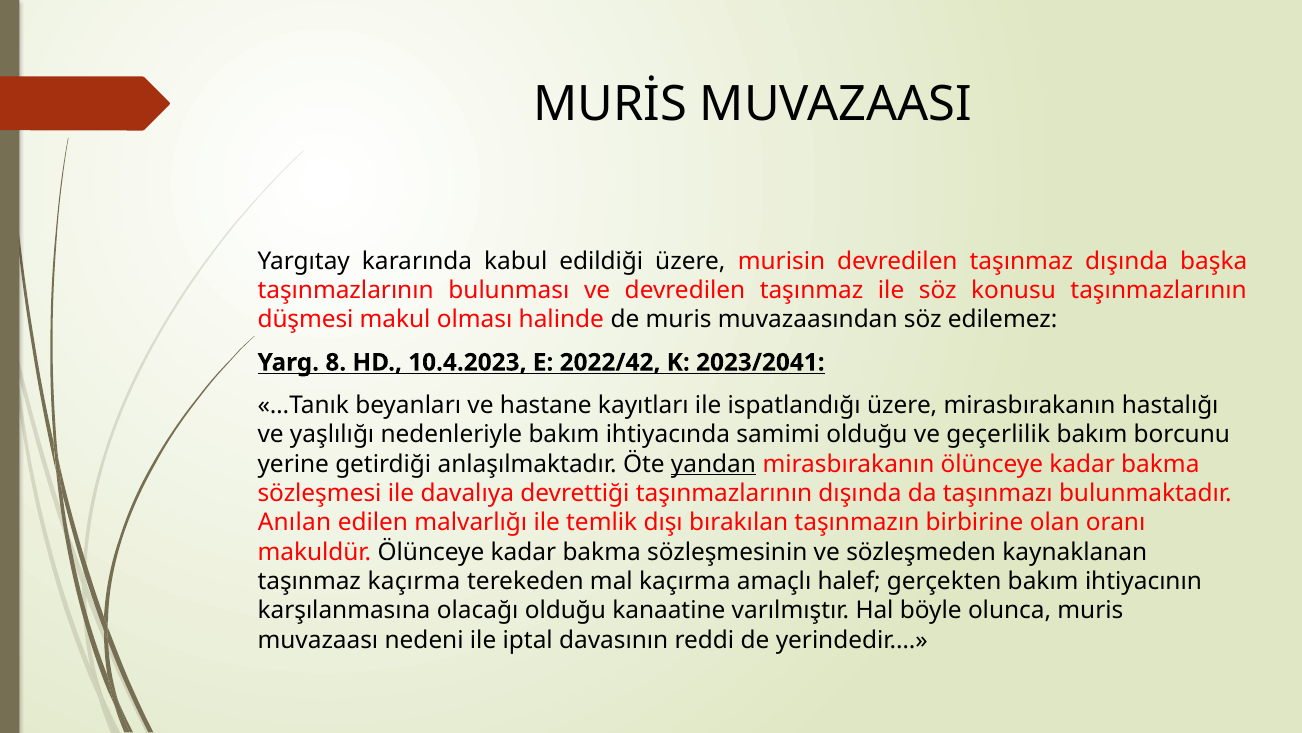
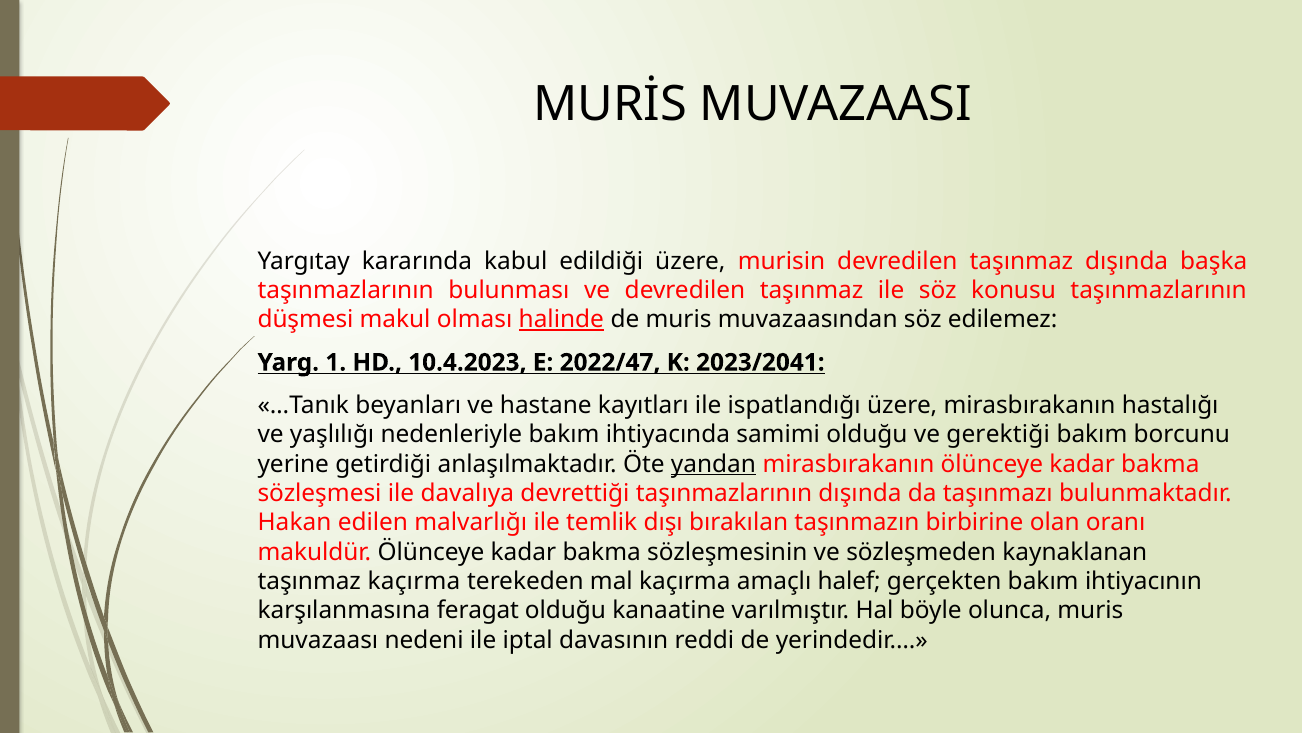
halinde underline: none -> present (561, 319)
8: 8 -> 1 (336, 362)
2022/42: 2022/42 -> 2022/47 (610, 362)
geçerlilik: geçerlilik -> gerektiği (998, 434)
Anılan: Anılan -> Hakan (295, 522)
olacağı: olacağı -> feragat (478, 610)
